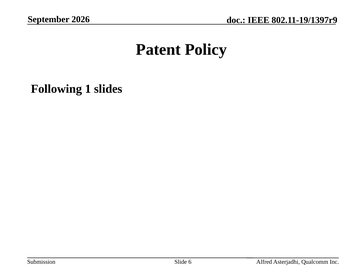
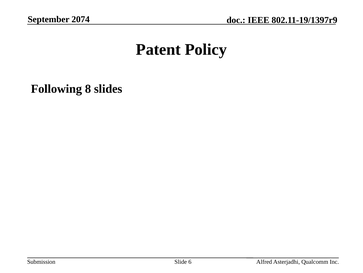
2026: 2026 -> 2074 (81, 19)
1: 1 -> 8 (88, 89)
